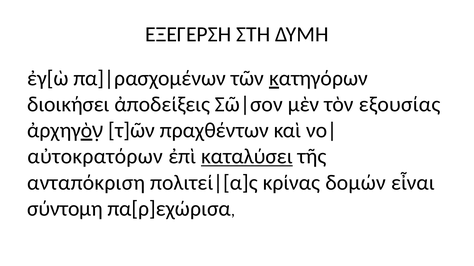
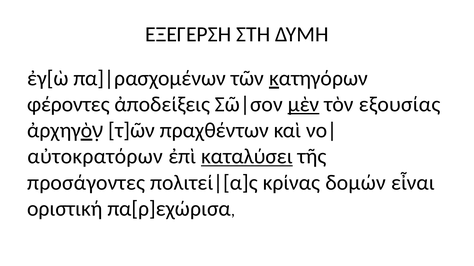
διοικήσει: διοικήσει -> φέροντες (68, 105)
μὲν underline: none -> present (304, 105)
ανταπόκριση: ανταπόκριση -> προσάγοντες (86, 183)
σύντομη: σύντομη -> οριστική (65, 209)
